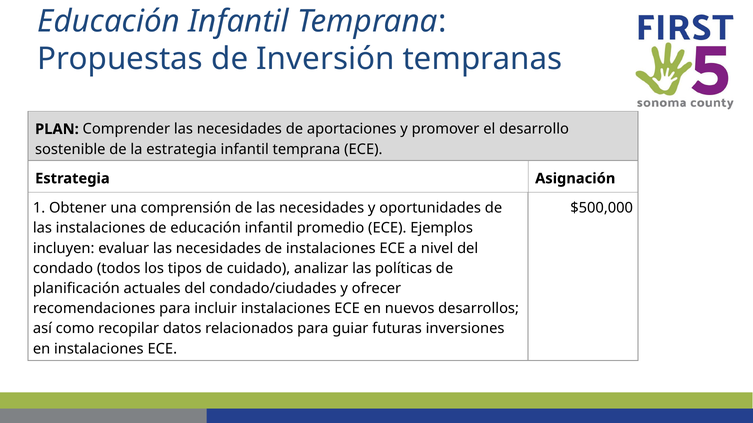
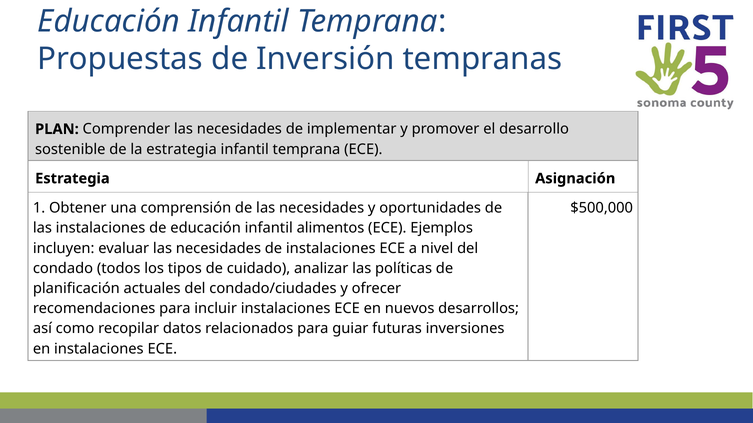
aportaciones: aportaciones -> implementar (352, 129)
promedio: promedio -> alimentos (331, 228)
